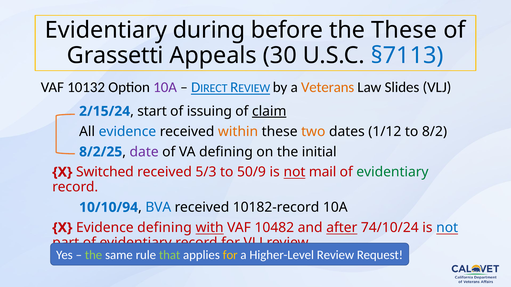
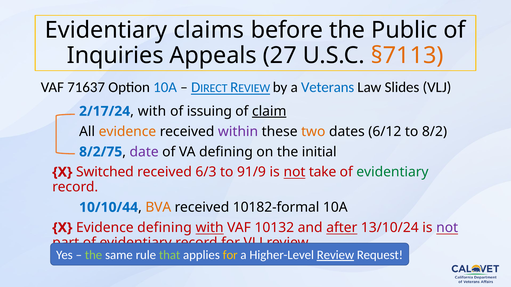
during: during -> claims (209, 30)
the These: These -> Public (404, 30)
Grassetti: Grassetti -> Inquiries (115, 56)
30: 30 -> 27 (280, 56)
§7113 colour: blue -> orange (407, 56)
10132: 10132 -> 71637 (86, 87)
10A colour: purple -> blue (165, 87)
Veterans colour: orange -> blue (328, 87)
2/15/24: 2/15/24 -> 2/17/24 (105, 111)
start: start -> with (152, 111)
evidence colour: blue -> orange (127, 132)
within colour: orange -> purple (238, 132)
1/12: 1/12 -> 6/12 (385, 132)
8/2/25: 8/2/25 -> 8/2/75 (101, 152)
5/3: 5/3 -> 6/3 (206, 172)
50/9: 50/9 -> 91/9 (251, 172)
mail: mail -> take (323, 172)
10/10/94: 10/10/94 -> 10/10/44 (109, 208)
BVA colour: blue -> orange (158, 208)
10182-record: 10182-record -> 10182-formal (276, 208)
10482: 10482 -> 10132 (274, 228)
74/10/24: 74/10/24 -> 13/10/24 (390, 228)
not colour: blue -> purple (447, 228)
Review underline: none -> present (335, 255)
